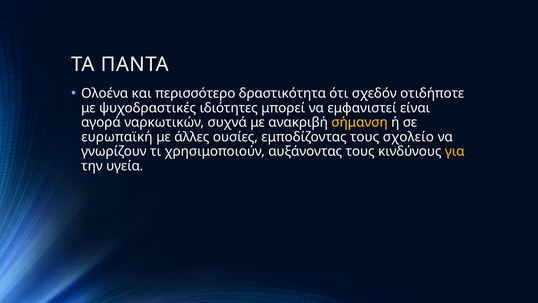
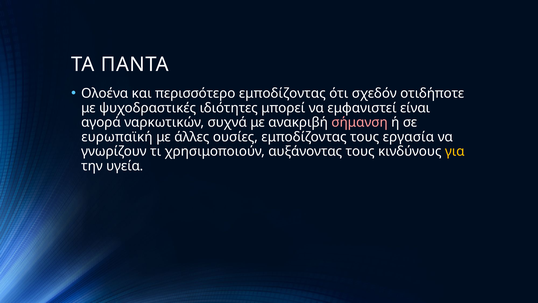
περισσότερο δραστικότητα: δραστικότητα -> εμποδίζοντας (282, 93)
σήμανση colour: yellow -> pink (360, 122)
σχολείο: σχολείο -> εργασία (408, 137)
